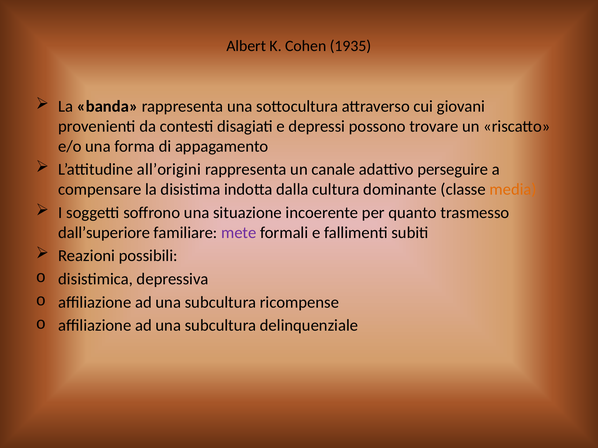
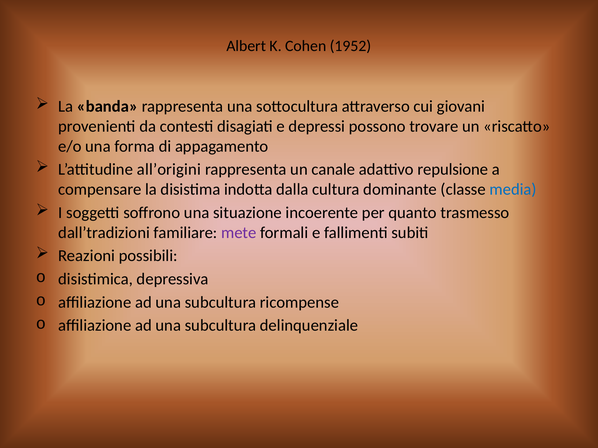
1935: 1935 -> 1952 (351, 46)
perseguire: perseguire -> repulsione (453, 170)
media colour: orange -> blue (513, 190)
dall’superiore: dall’superiore -> dall’tradizioni (104, 233)
